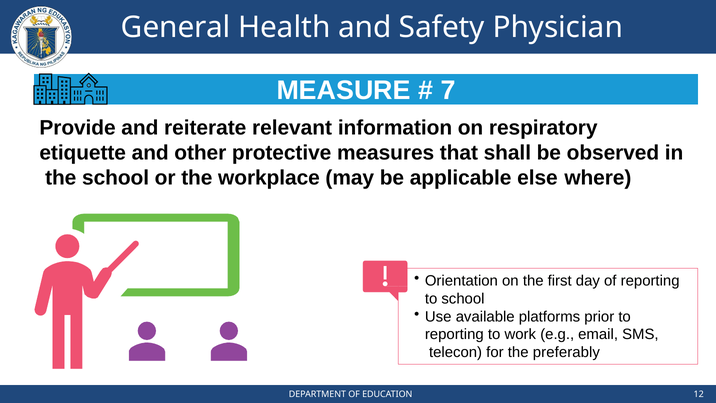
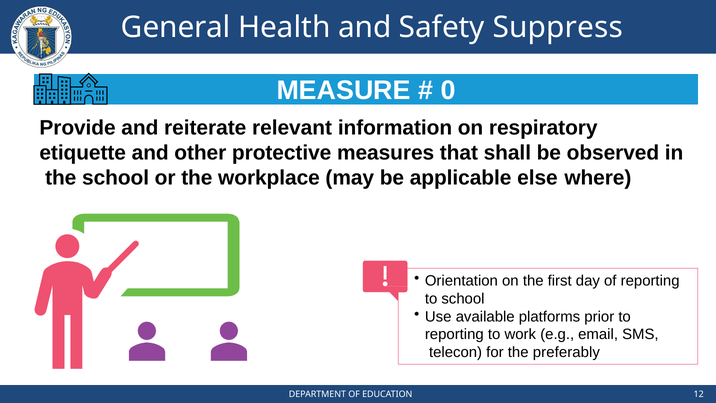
Physician: Physician -> Suppress (558, 28)
7: 7 -> 0 (448, 90)
